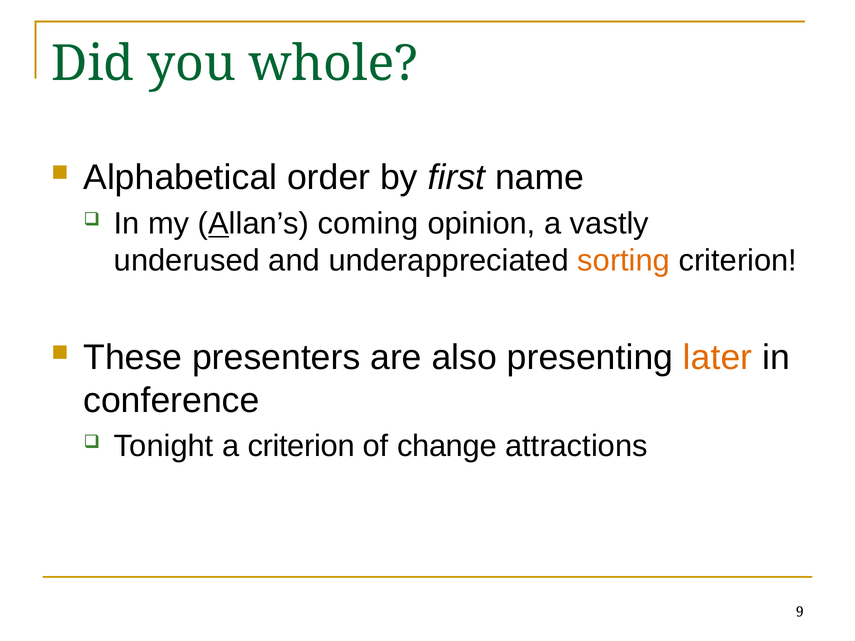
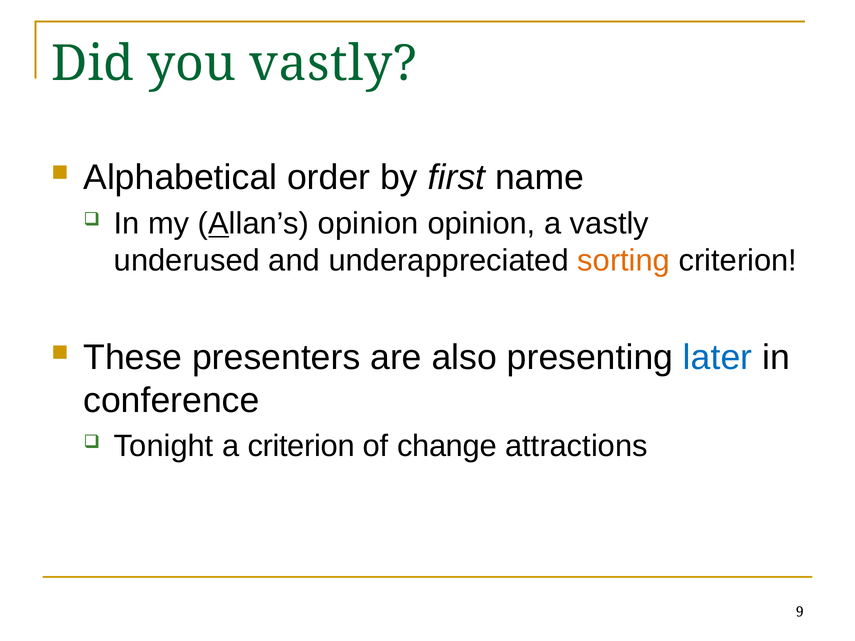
you whole: whole -> vastly (333, 64)
Allan’s coming: coming -> opinion (368, 223)
later colour: orange -> blue (718, 358)
